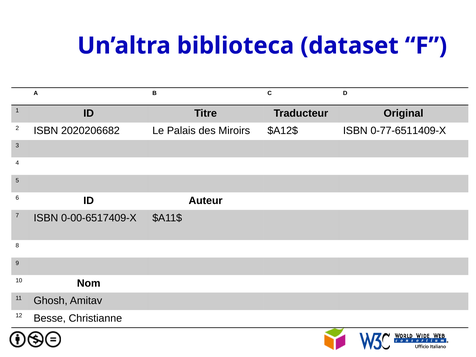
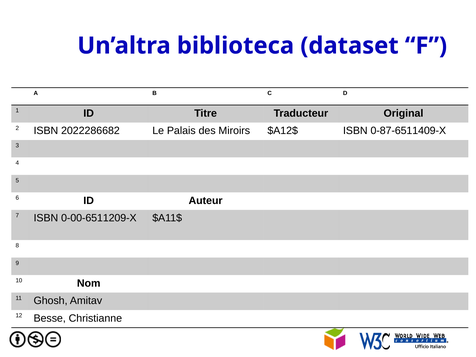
2020206682: 2020206682 -> 2022286682 (90, 131)
0-77-6511409-X: 0-77-6511409-X -> 0-87-6511409-X (408, 131)
0-00-6517409-X: 0-00-6517409-X -> 0-00-6511209-X (99, 218)
